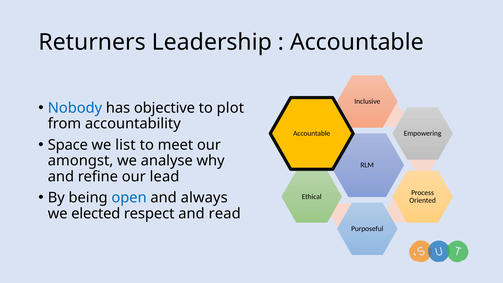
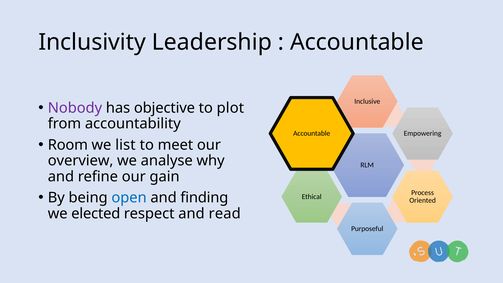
Returners: Returners -> Inclusivity (92, 42)
Nobody colour: blue -> purple (75, 108)
Space: Space -> Room (68, 145)
amongst: amongst -> overview (81, 161)
lead: lead -> gain (165, 177)
always: always -> finding (204, 198)
